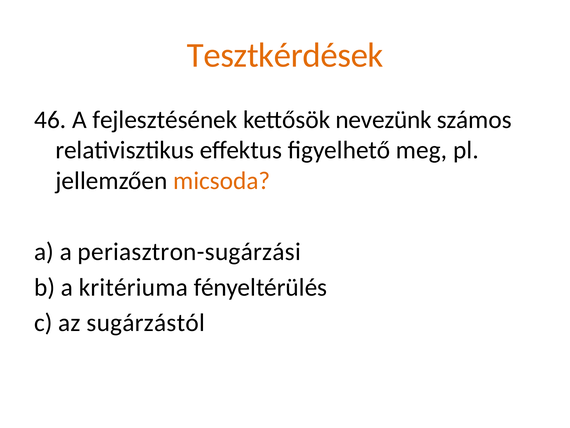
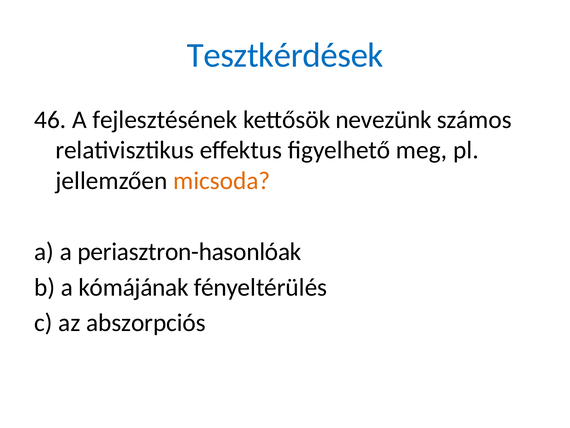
Tesztkérdések colour: orange -> blue (285, 55)
periasztron-sugárzási: periasztron-sugárzási -> periasztron-hasonlóak (189, 251)
kritériuma: kritériuma -> kómájának (134, 287)
sugárzástól: sugárzástól -> abszorpciós (146, 322)
